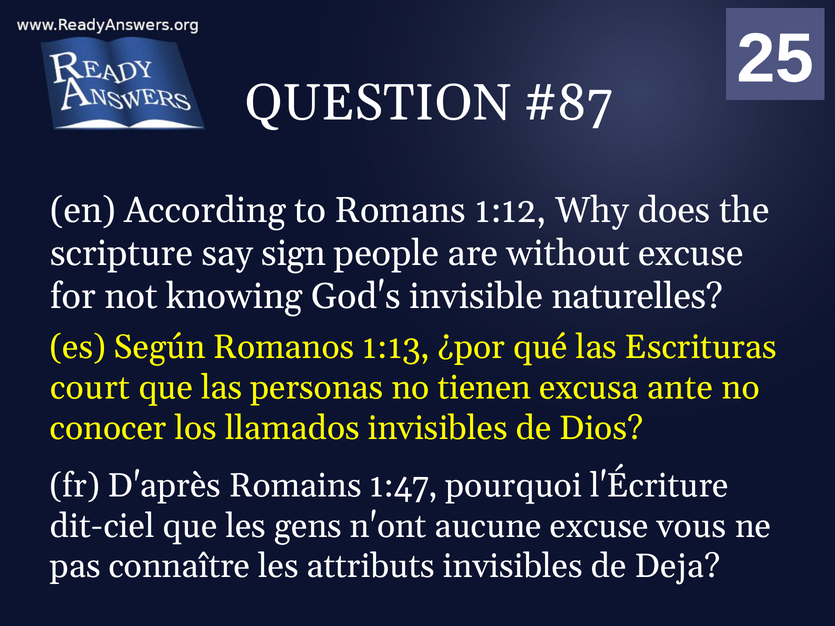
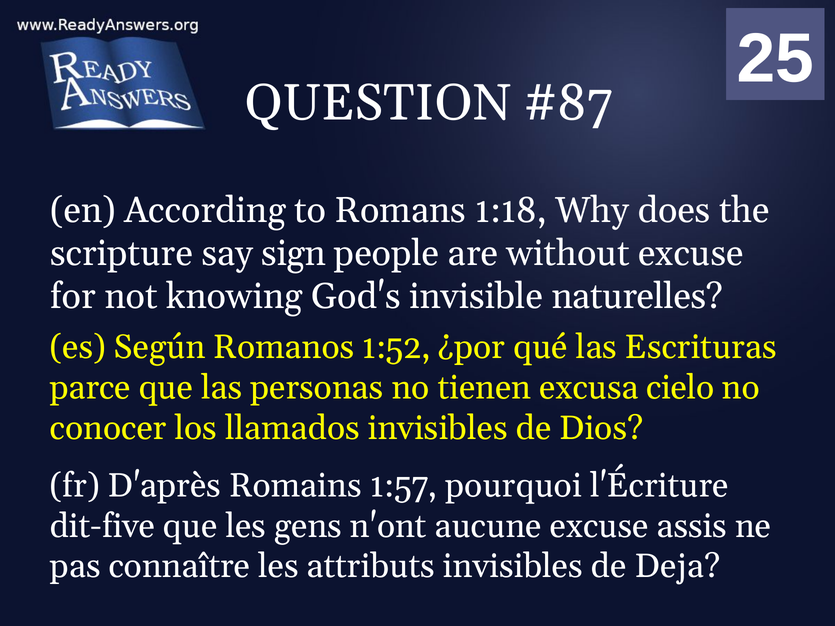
1:12: 1:12 -> 1:18 (511, 210)
1:13: 1:13 -> 1:52 (396, 347)
court: court -> parce (90, 388)
ante: ante -> cielo (680, 388)
1:47: 1:47 -> 1:57 (404, 486)
dit-ciel: dit-ciel -> dit-five (103, 526)
vous: vous -> assis (692, 526)
